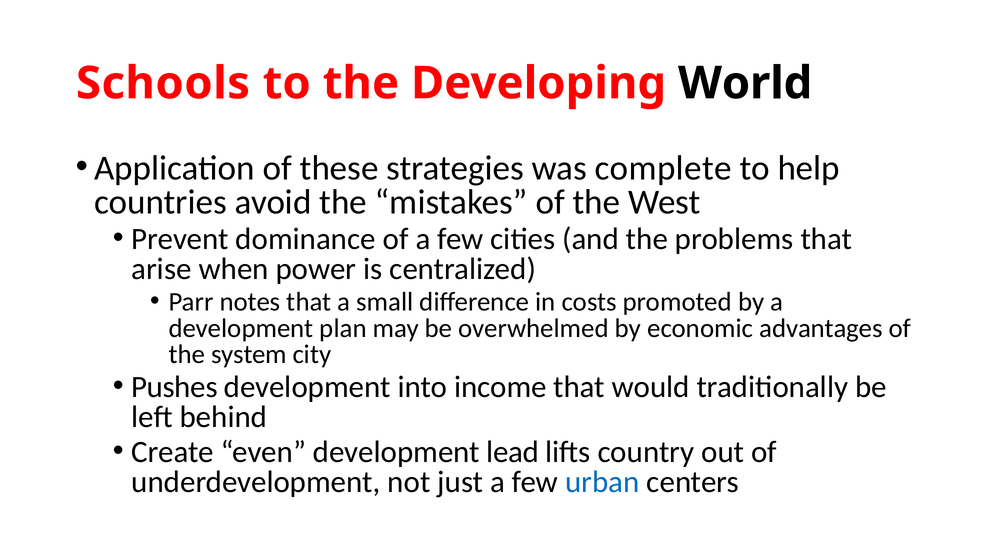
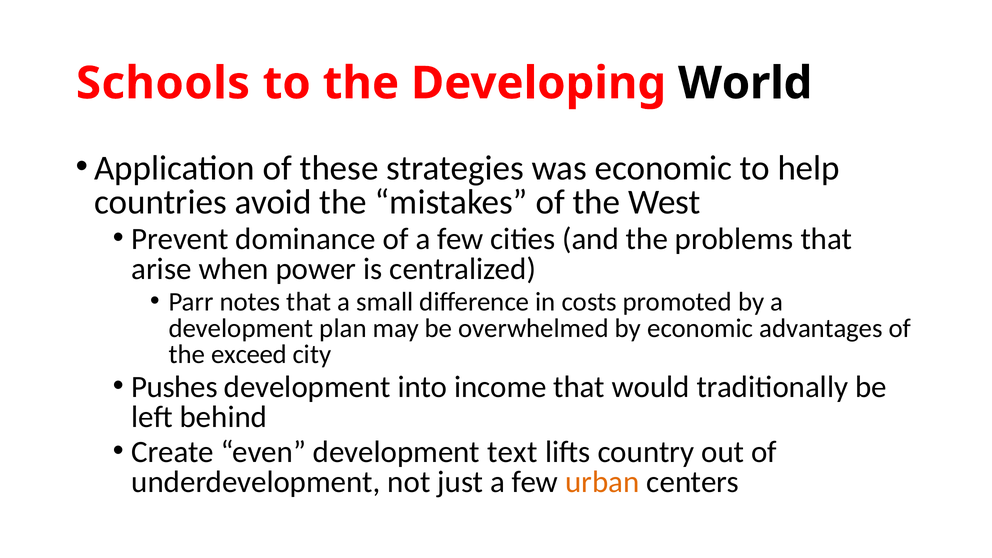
was complete: complete -> economic (663, 168)
system: system -> exceed (249, 354)
lead: lead -> text (512, 452)
urban colour: blue -> orange (602, 482)
